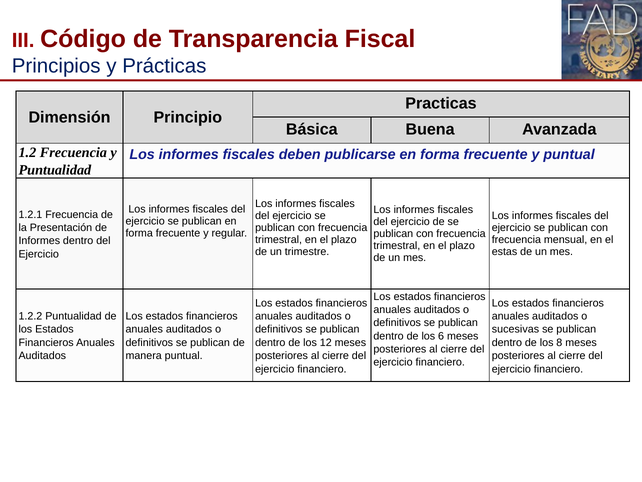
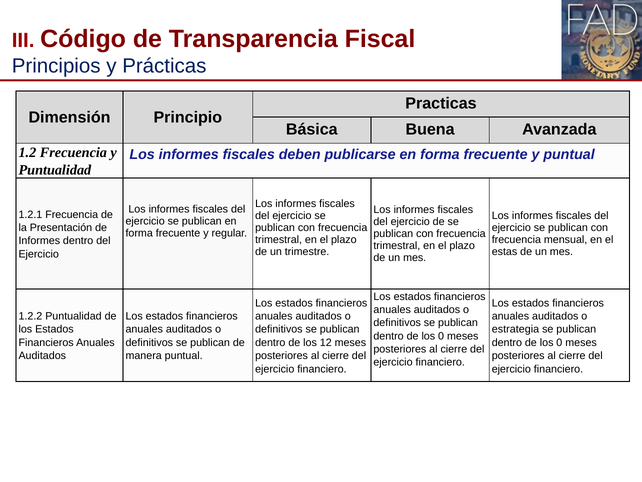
sucesivas: sucesivas -> estrategia (515, 329)
6: 6 -> 0 (441, 336)
8: 8 -> 0 (559, 342)
